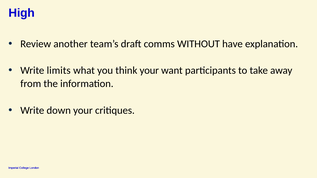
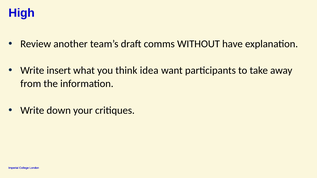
limits: limits -> insert (59, 71)
think your: your -> idea (149, 71)
